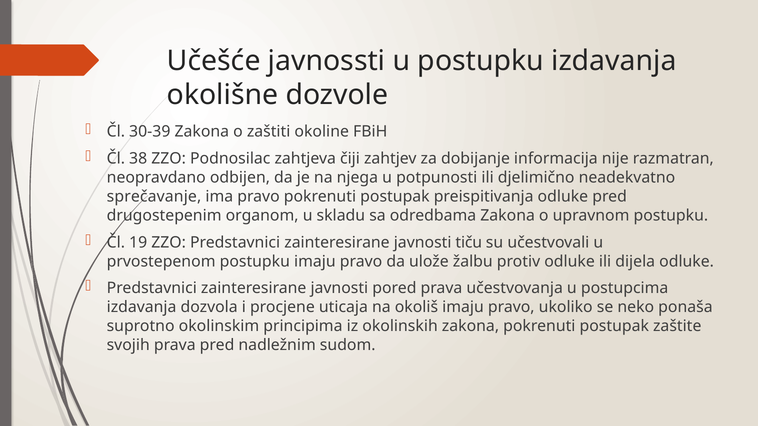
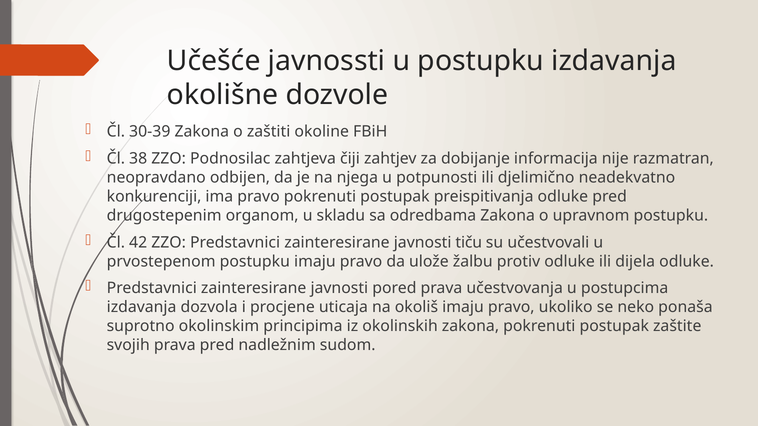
sprečavanje: sprečavanje -> konkurenciji (154, 197)
19: 19 -> 42 (138, 243)
